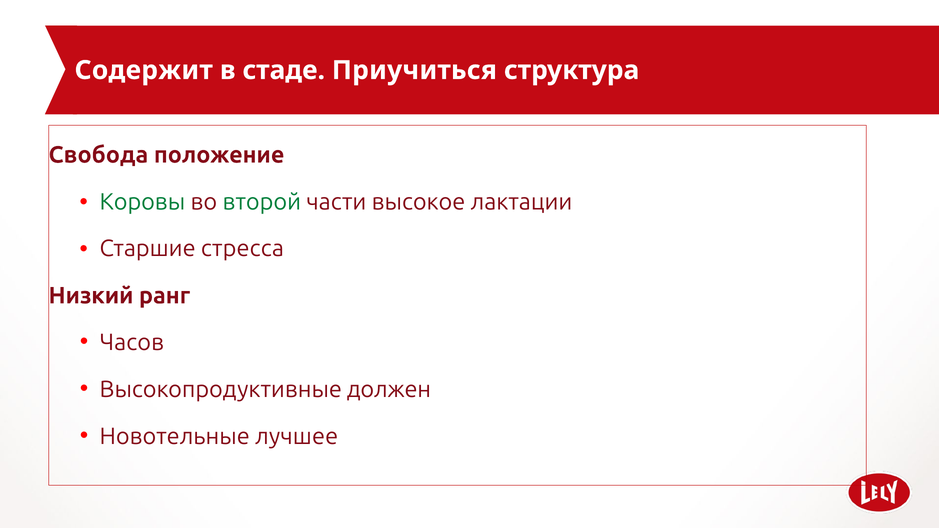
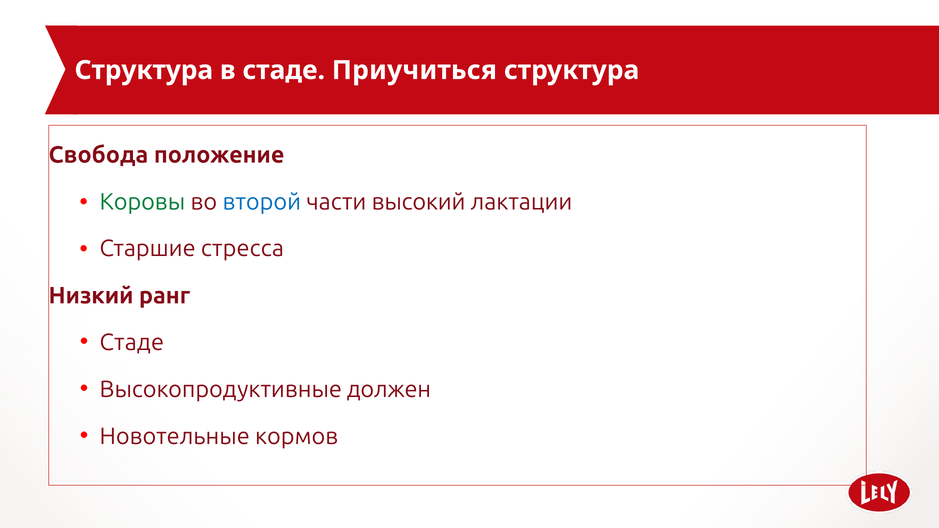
Содержит: Содержит -> Структура (144, 70)
второй colour: green -> blue (262, 202)
высокое: высокое -> высокий (419, 202)
Часов: Часов -> Стаде (132, 343)
лучшее: лучшее -> кормов (297, 437)
